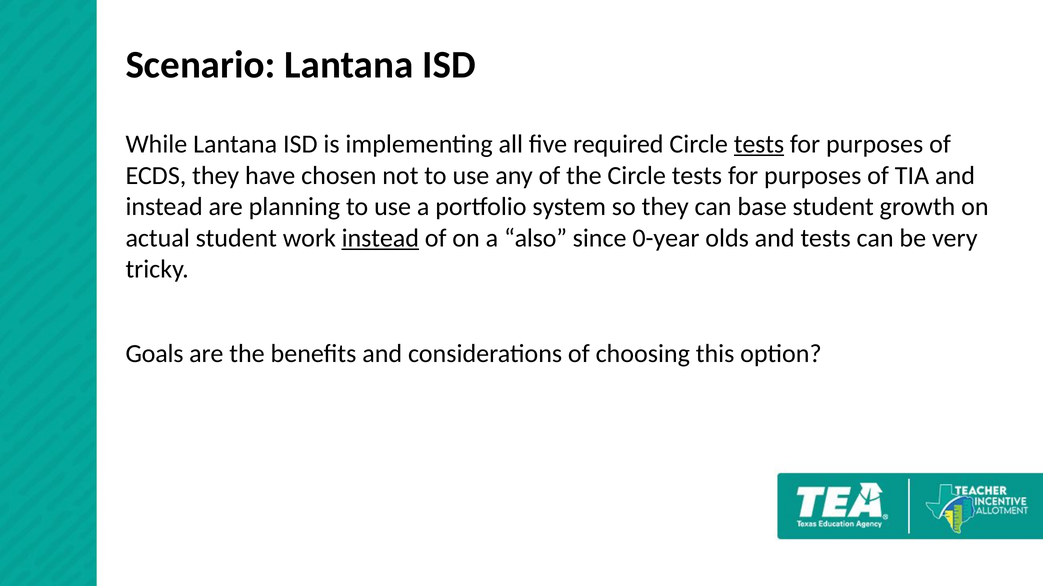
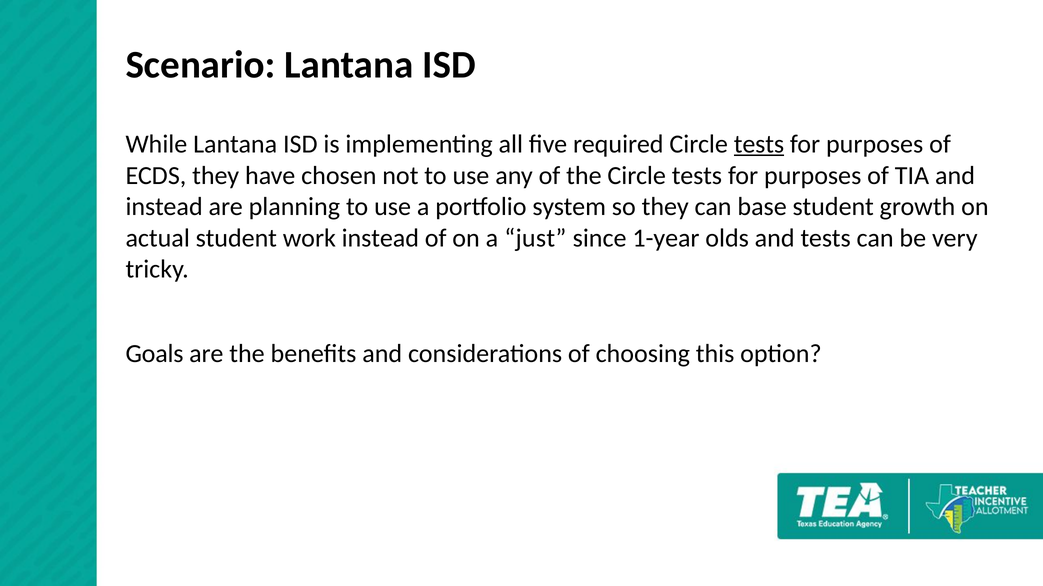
instead underline: present -> none (380, 238)
also: also -> just (535, 238)
0-year: 0-year -> 1-year (666, 238)
